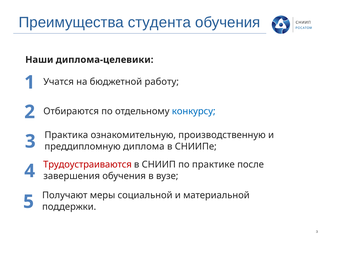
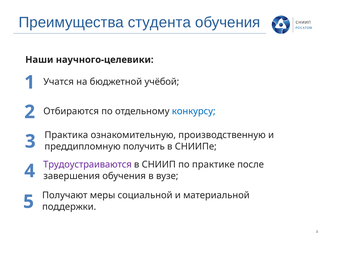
диплома-целевики: диплома-целевики -> научного-целевики (105, 60)
работу: работу -> учёбой (162, 82)
диплома: диплома -> получить (144, 146)
Трудоустраиваются colour: red -> purple (87, 164)
